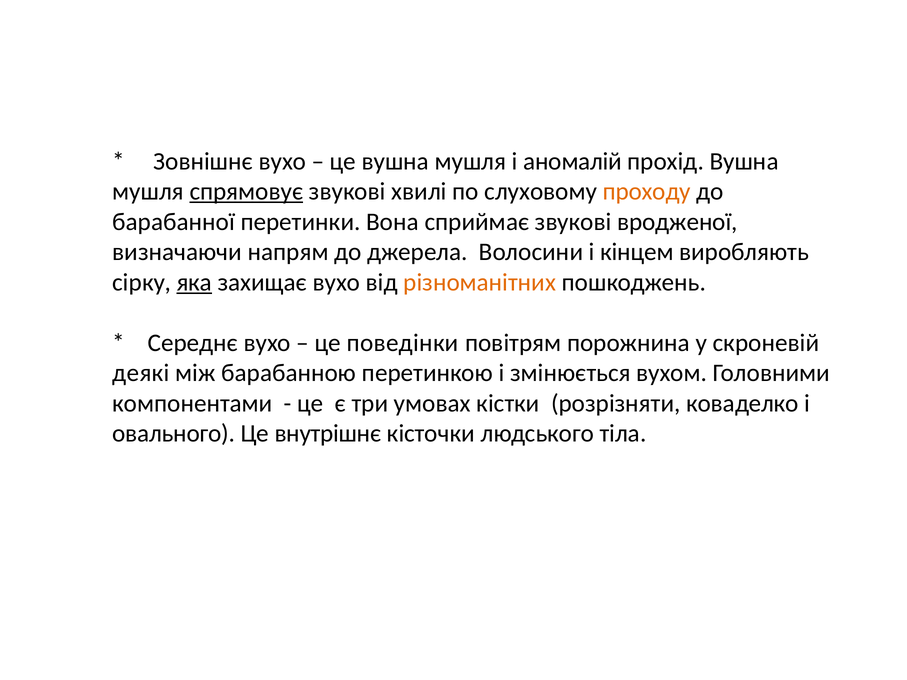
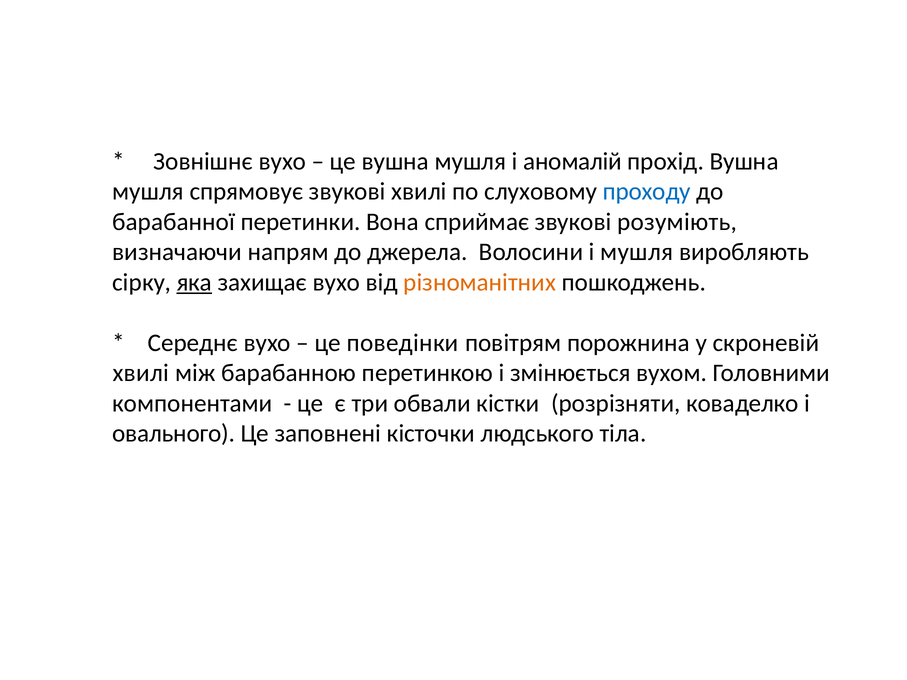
спрямовує underline: present -> none (246, 192)
проходу colour: orange -> blue (647, 192)
вродженої: вродженої -> розуміють (677, 222)
і кінцем: кінцем -> мушля (637, 252)
деякі: деякі -> хвилі (141, 373)
умовах: умовах -> обвали (432, 403)
внутрішнє: внутрішнє -> заповнені (328, 434)
